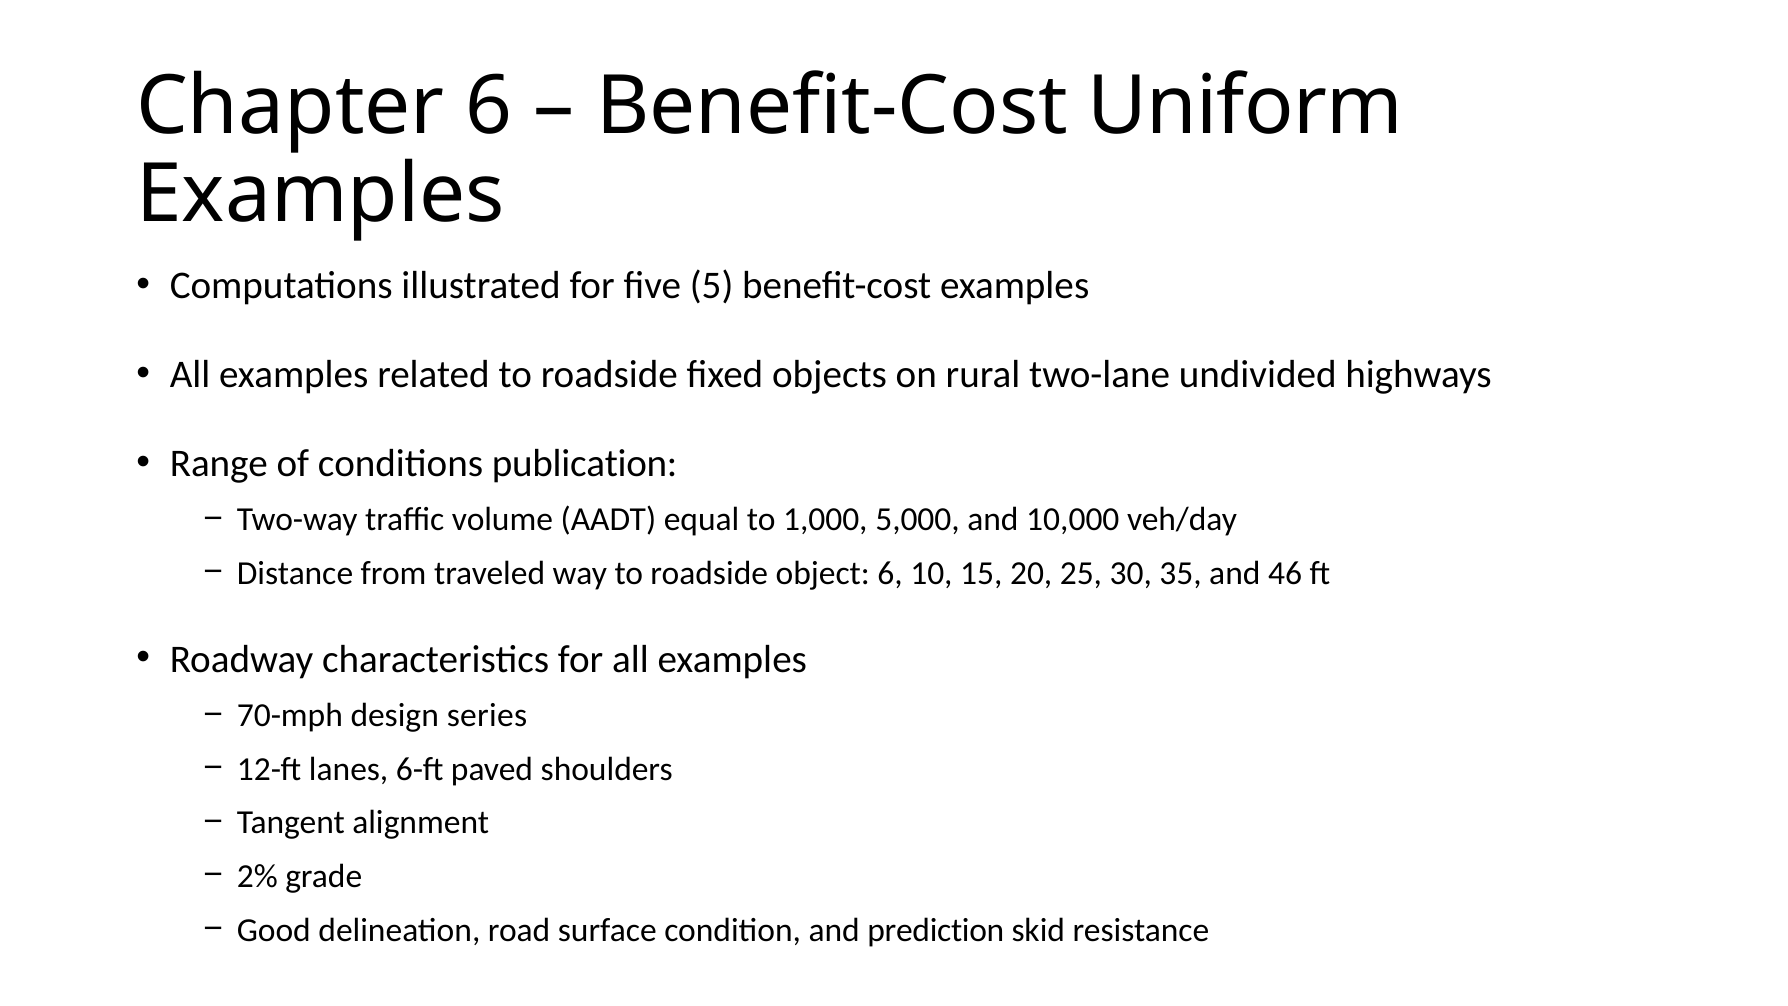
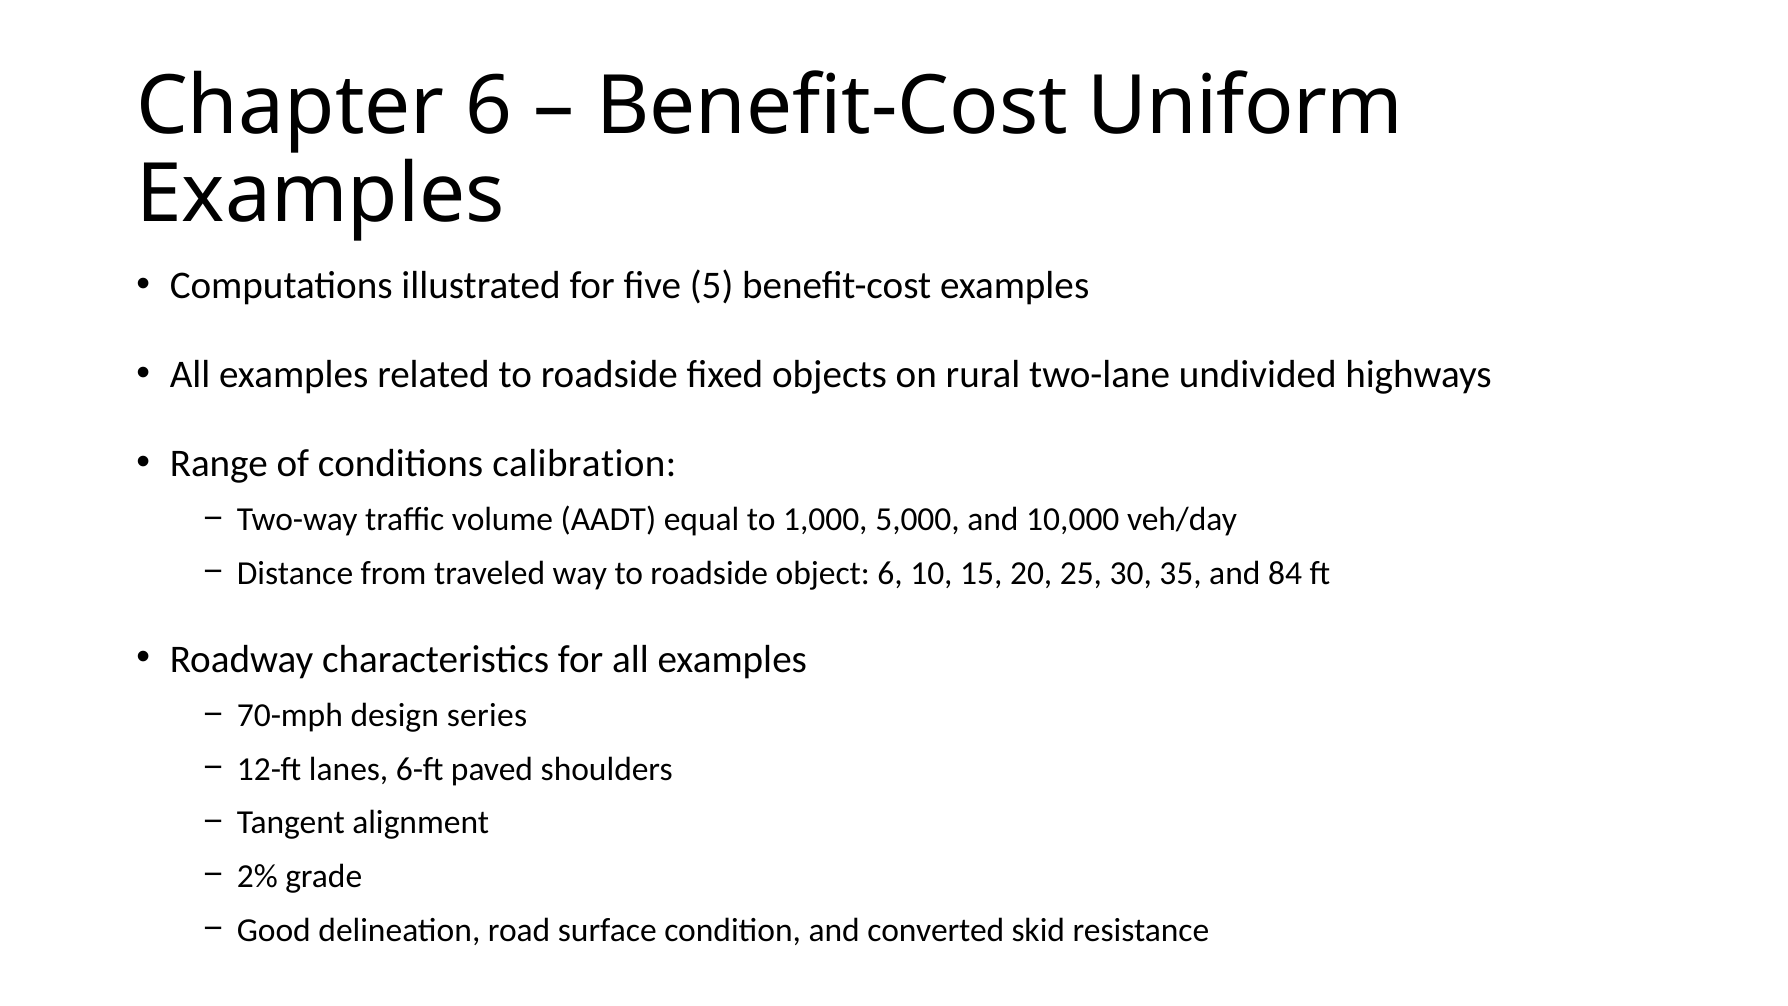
publication: publication -> calibration (584, 463)
46: 46 -> 84 (1285, 573)
prediction: prediction -> converted (936, 930)
